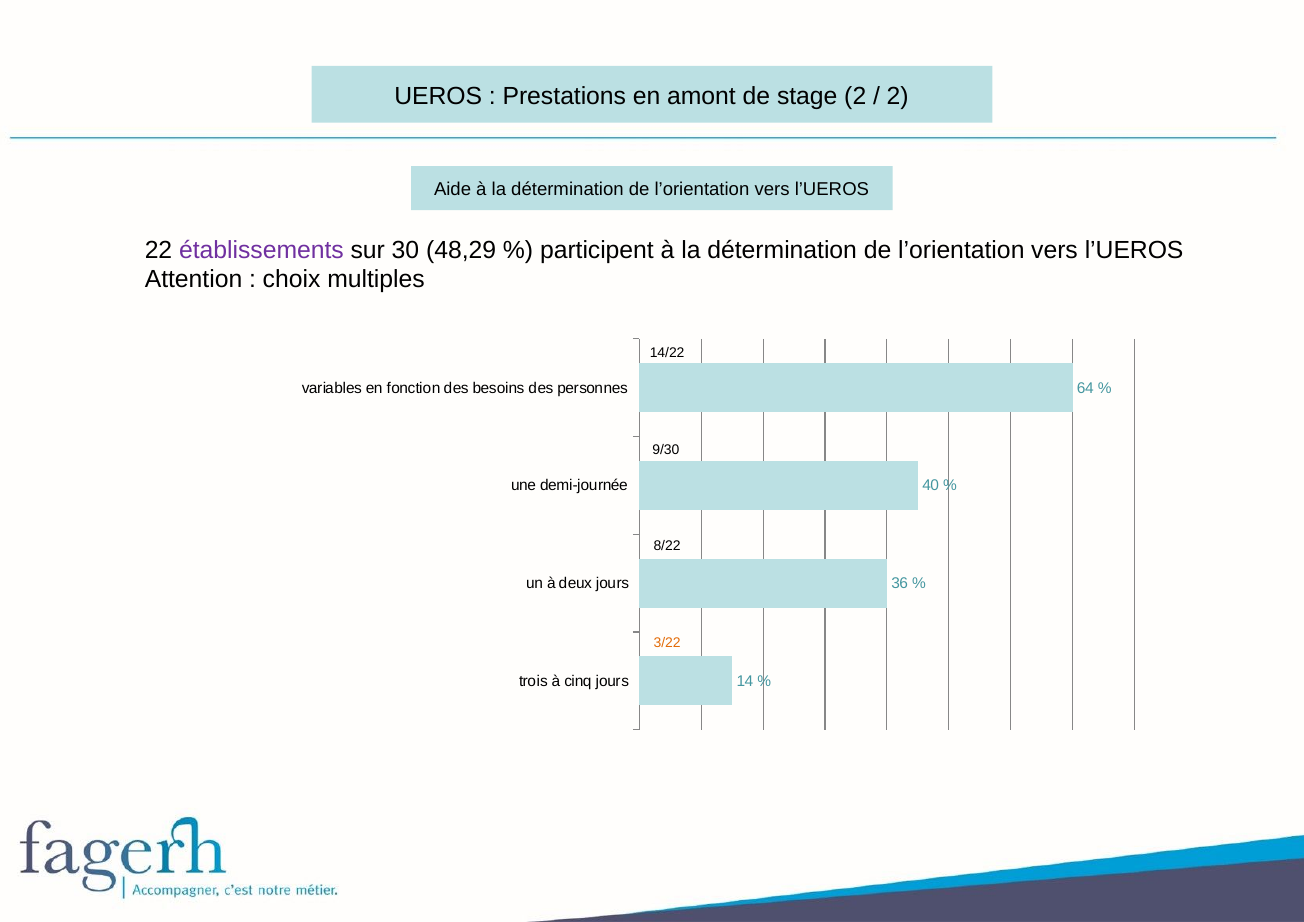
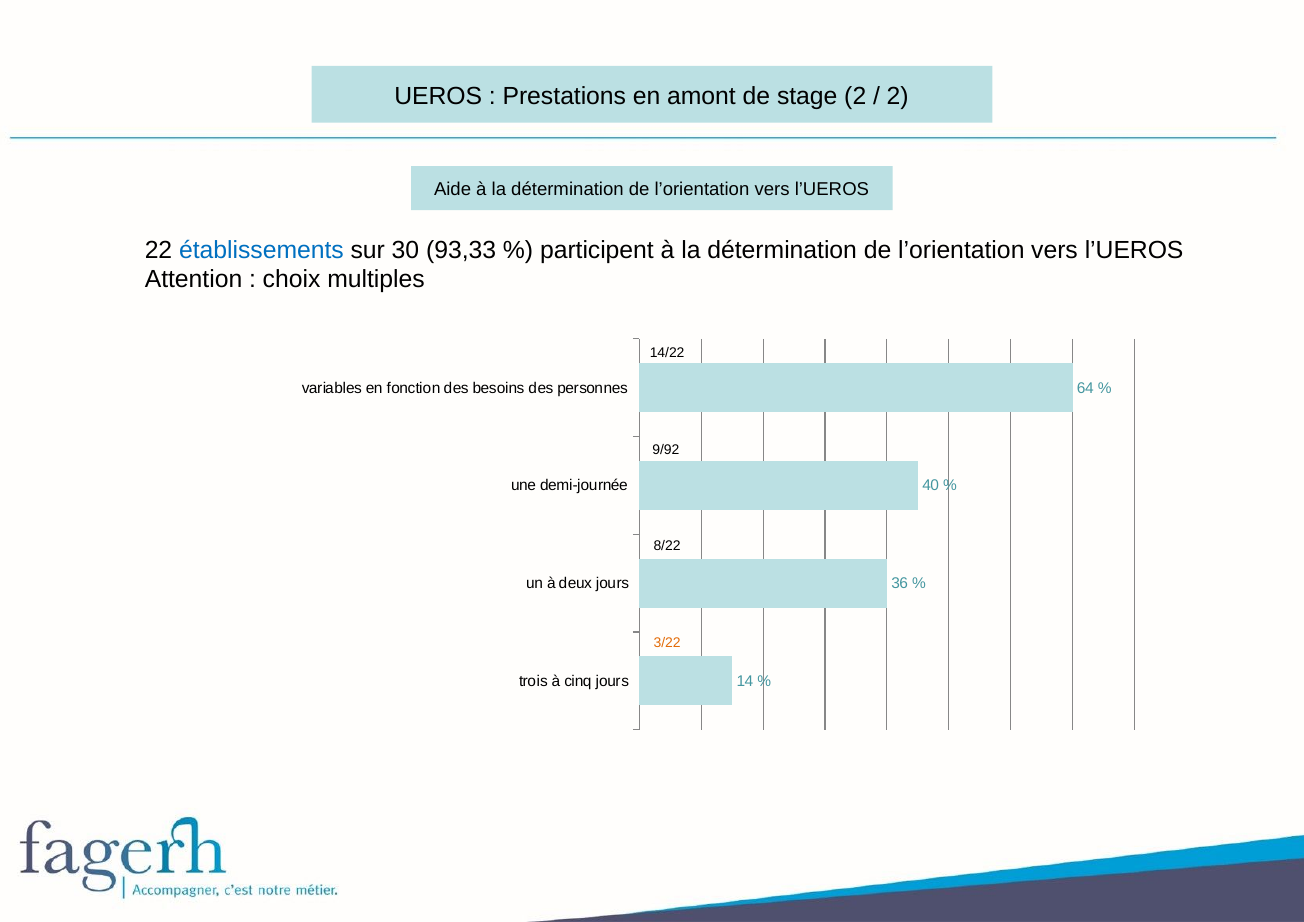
établissements colour: purple -> blue (261, 250)
48,29: 48,29 -> 93,33 (461, 250)
9/30: 9/30 -> 9/92 (666, 449)
